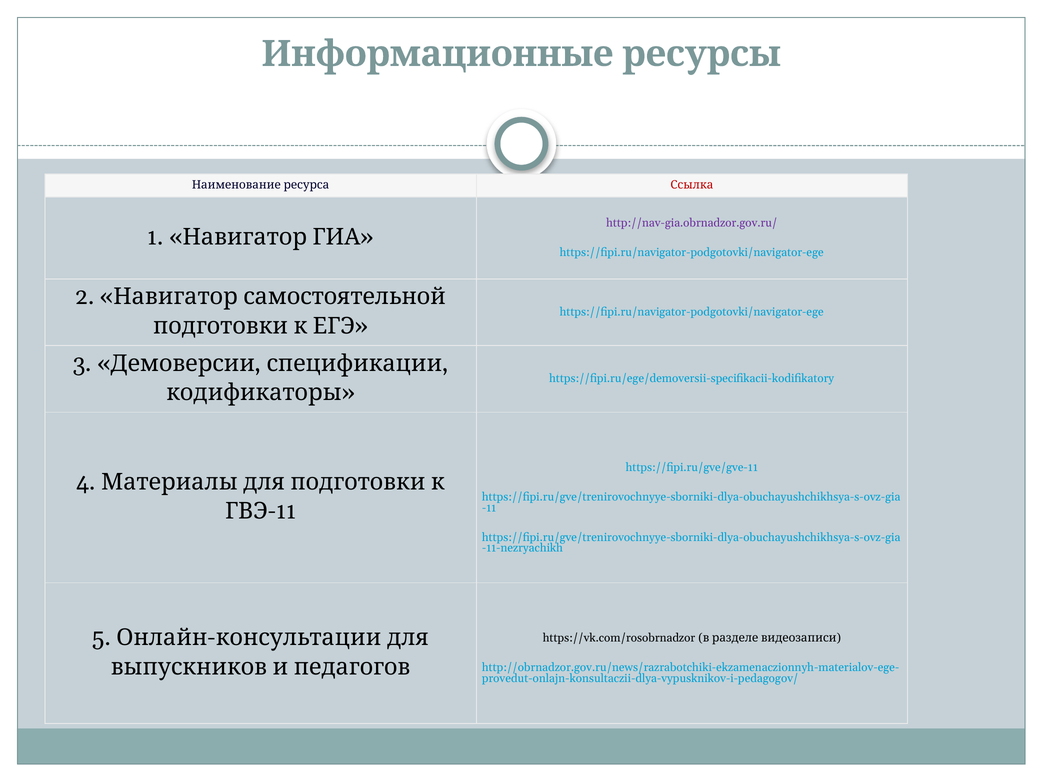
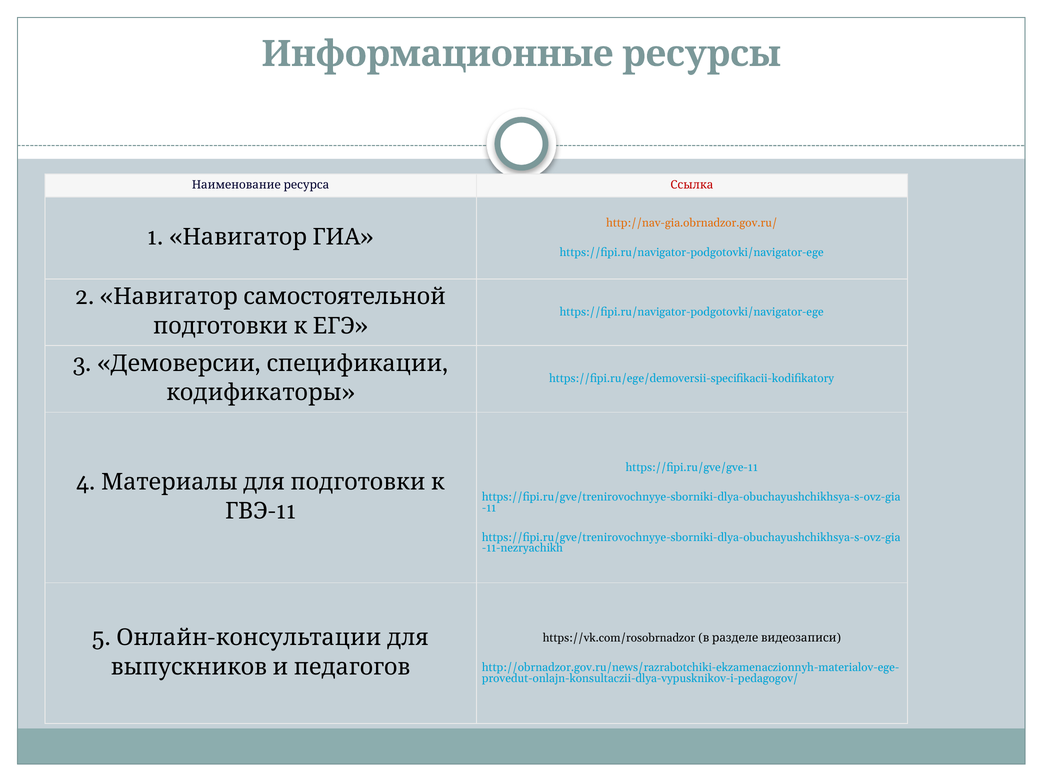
http://nav-gia.obrnadzor.gov.ru/ colour: purple -> orange (692, 223)
